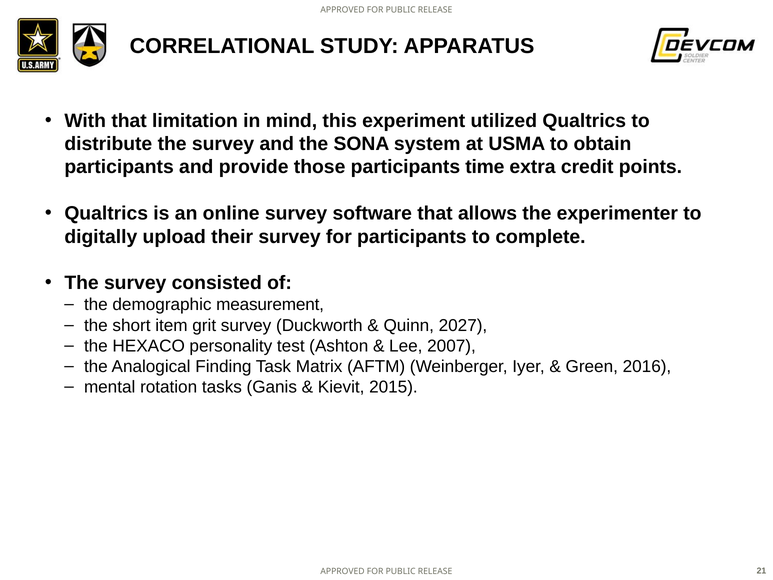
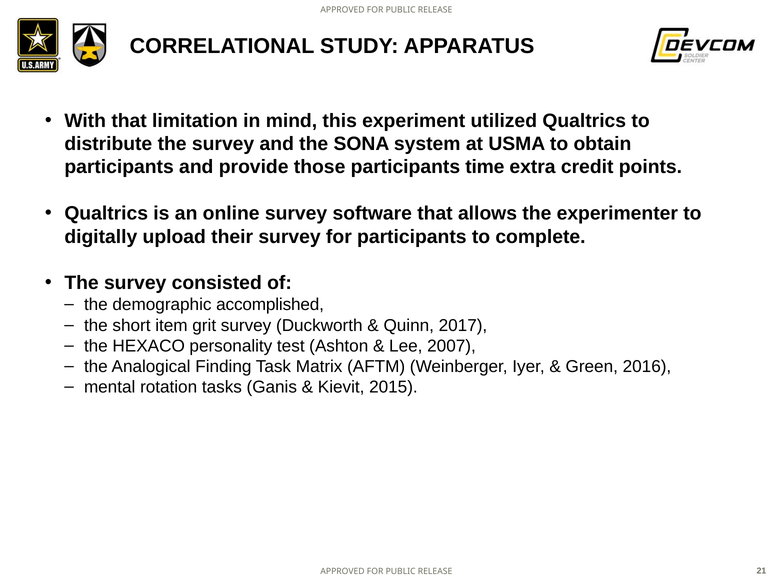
measurement: measurement -> accomplished (270, 305)
2027: 2027 -> 2017 (463, 325)
